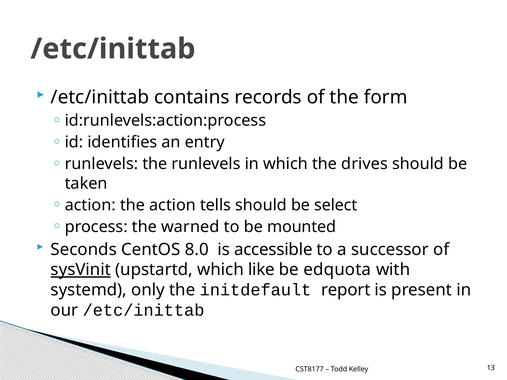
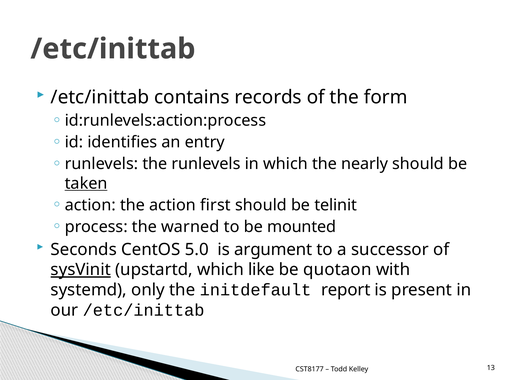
drives: drives -> nearly (365, 164)
taken underline: none -> present (86, 183)
tells: tells -> first (215, 205)
select: select -> telinit (336, 205)
8.0: 8.0 -> 5.0 (197, 250)
accessible: accessible -> argument (273, 250)
edquota: edquota -> quotaon (337, 270)
